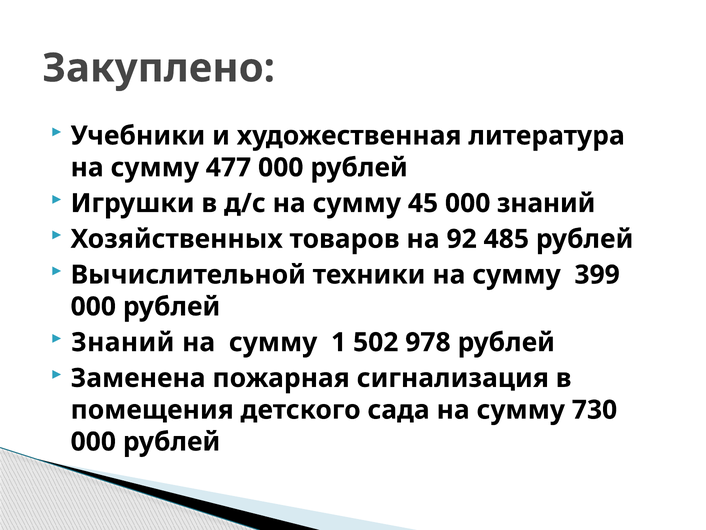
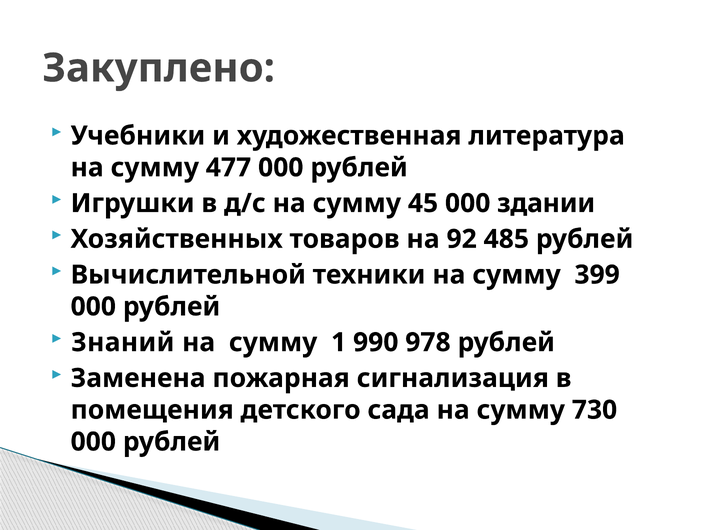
000 знаний: знаний -> здании (546, 203)
502: 502 -> 990 (376, 342)
